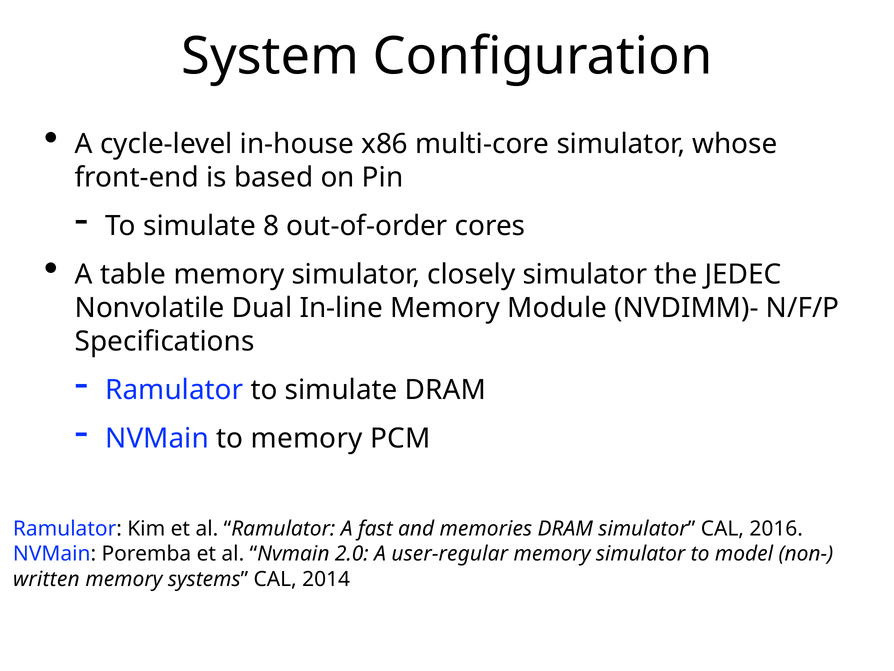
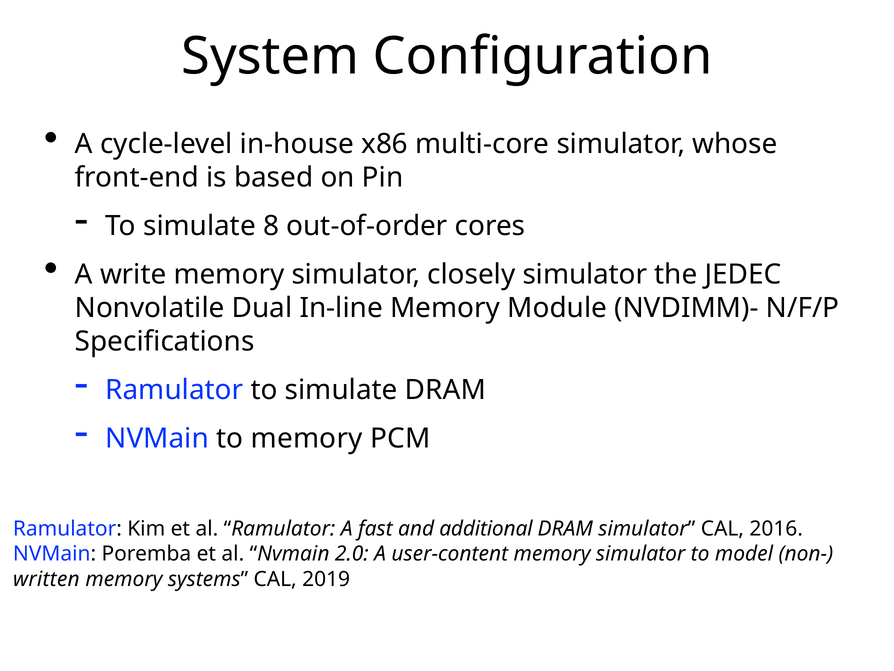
table: table -> write (133, 274)
memories: memories -> additional (486, 528)
user-regular: user-regular -> user-content (450, 554)
2014: 2014 -> 2019 (326, 579)
